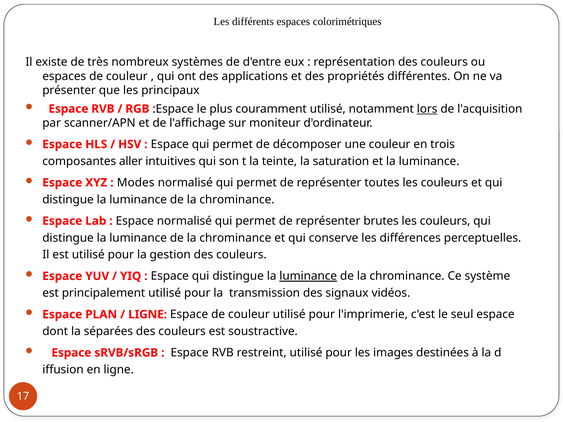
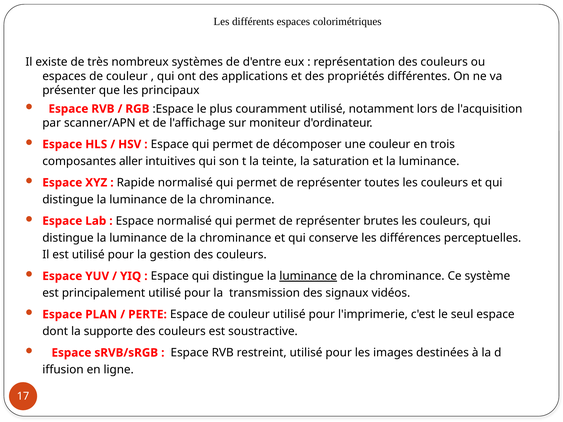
lors underline: present -> none (427, 109)
Modes: Modes -> Rapide (136, 183)
LIGNE: LIGNE -> PERTE (148, 315)
séparées: séparées -> supporte (108, 331)
